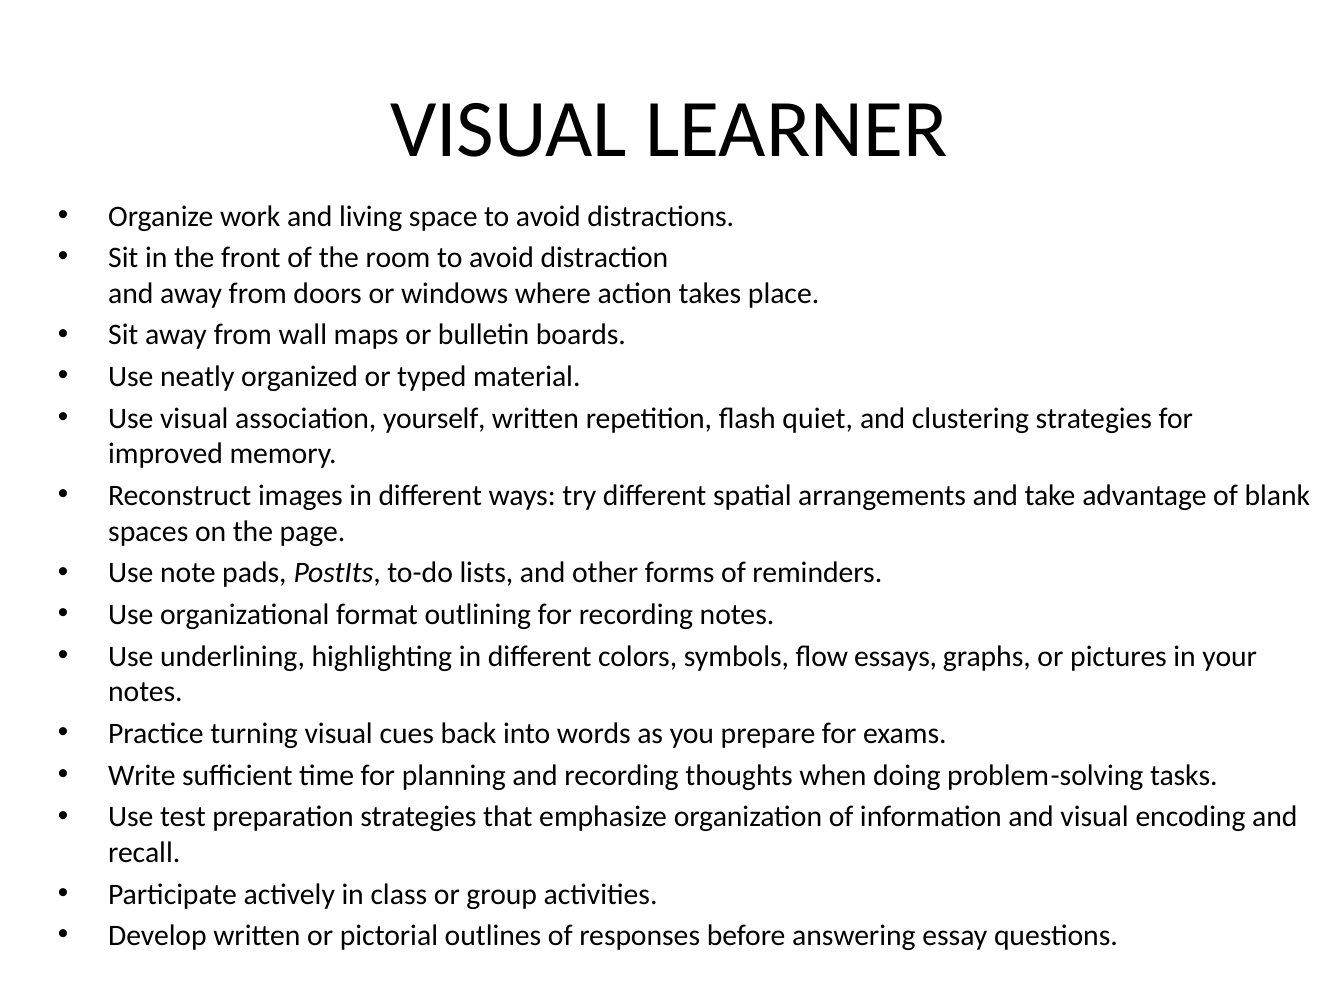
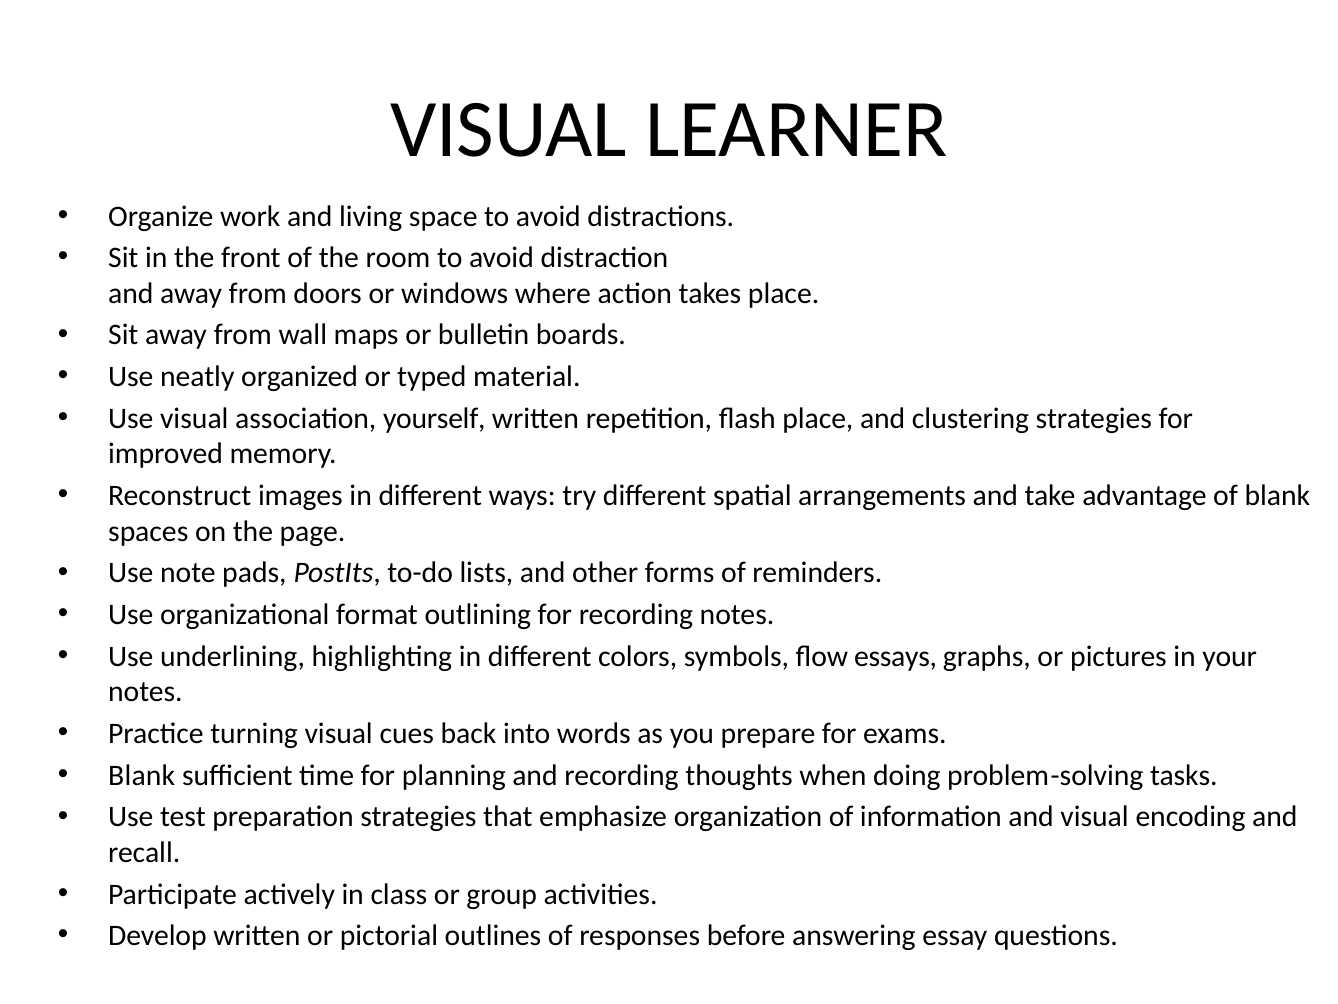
flash quiet: quiet -> place (818, 418)
Write: Write -> Blank (142, 775)
